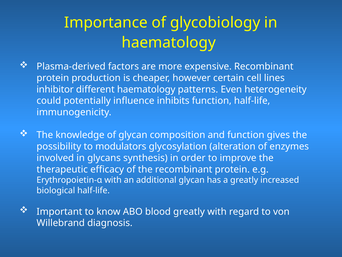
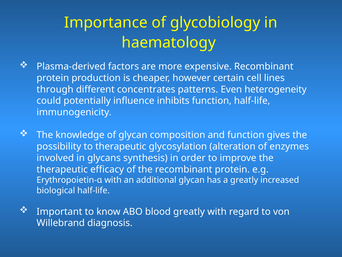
inhibitor: inhibitor -> through (55, 89)
different haematology: haematology -> concentrates (146, 89)
to modulators: modulators -> therapeutic (121, 146)
